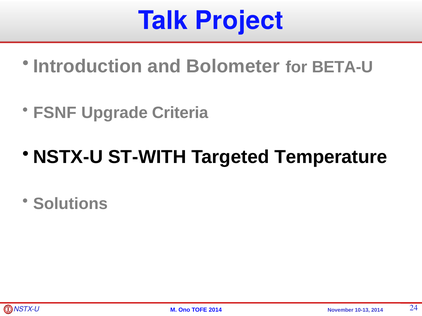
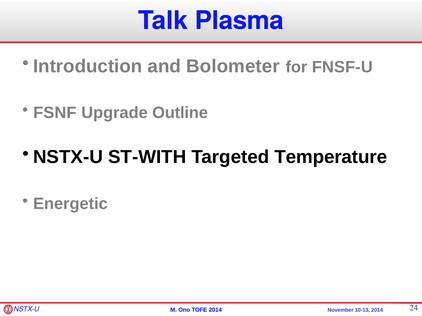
Project: Project -> Plasma (239, 21)
BETA-U: BETA-U -> FNSF-U (342, 67)
Criteria: Criteria -> Outline (180, 113)
Solutions: Solutions -> Energetic (70, 204)
